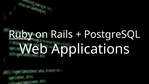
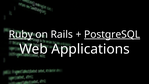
PostgreSQL underline: none -> present (112, 34)
